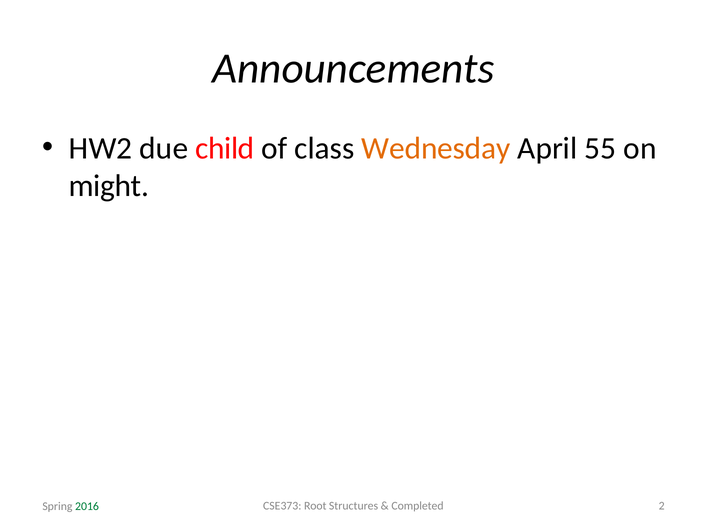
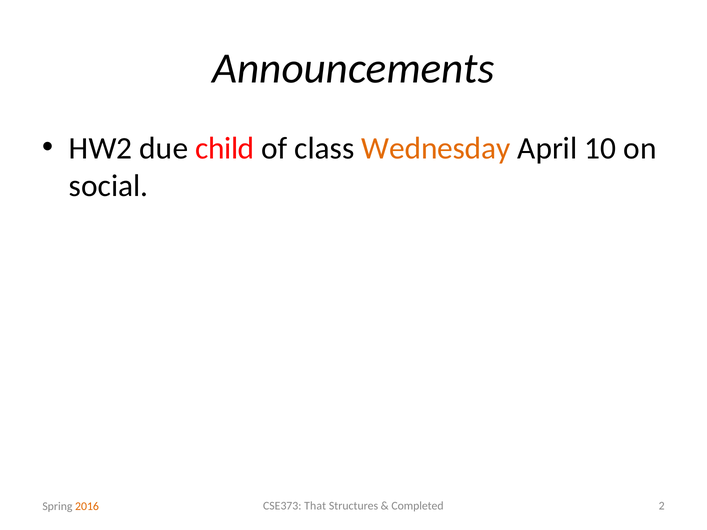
55: 55 -> 10 (600, 148)
might: might -> social (109, 186)
Root: Root -> That (315, 506)
2016 colour: green -> orange (87, 506)
